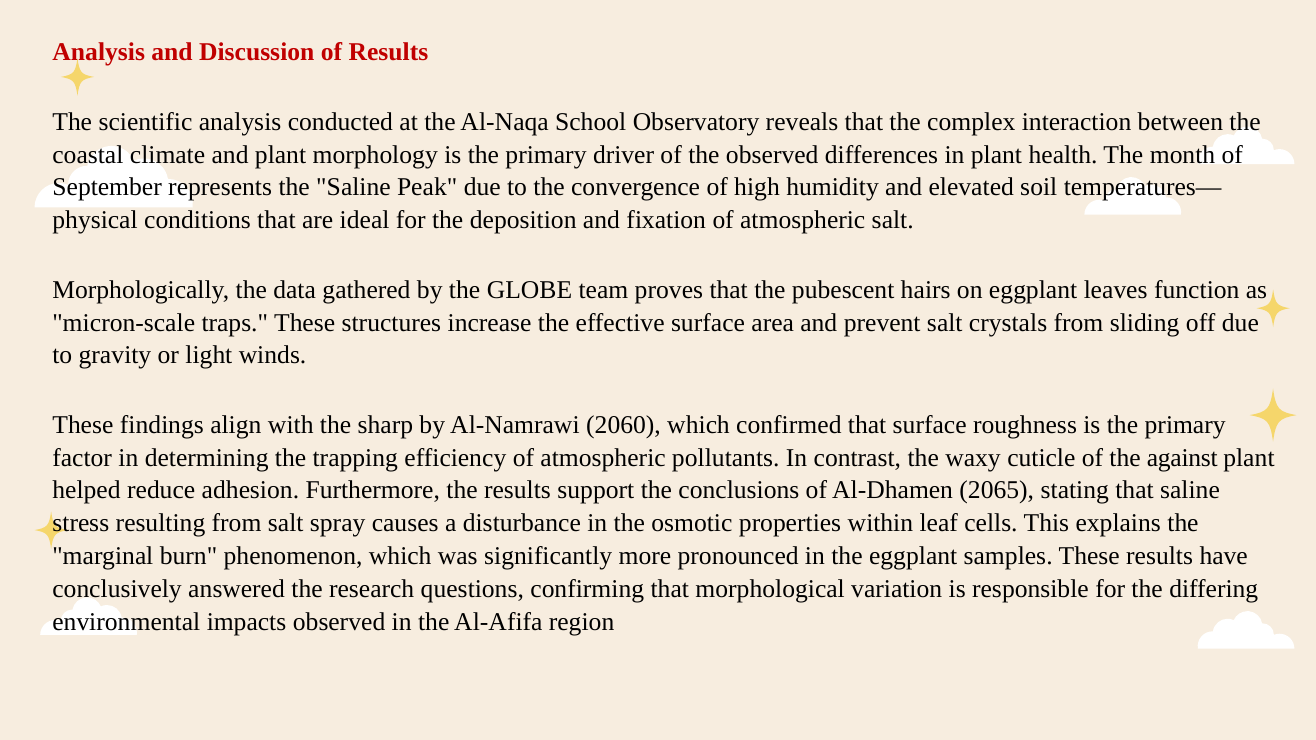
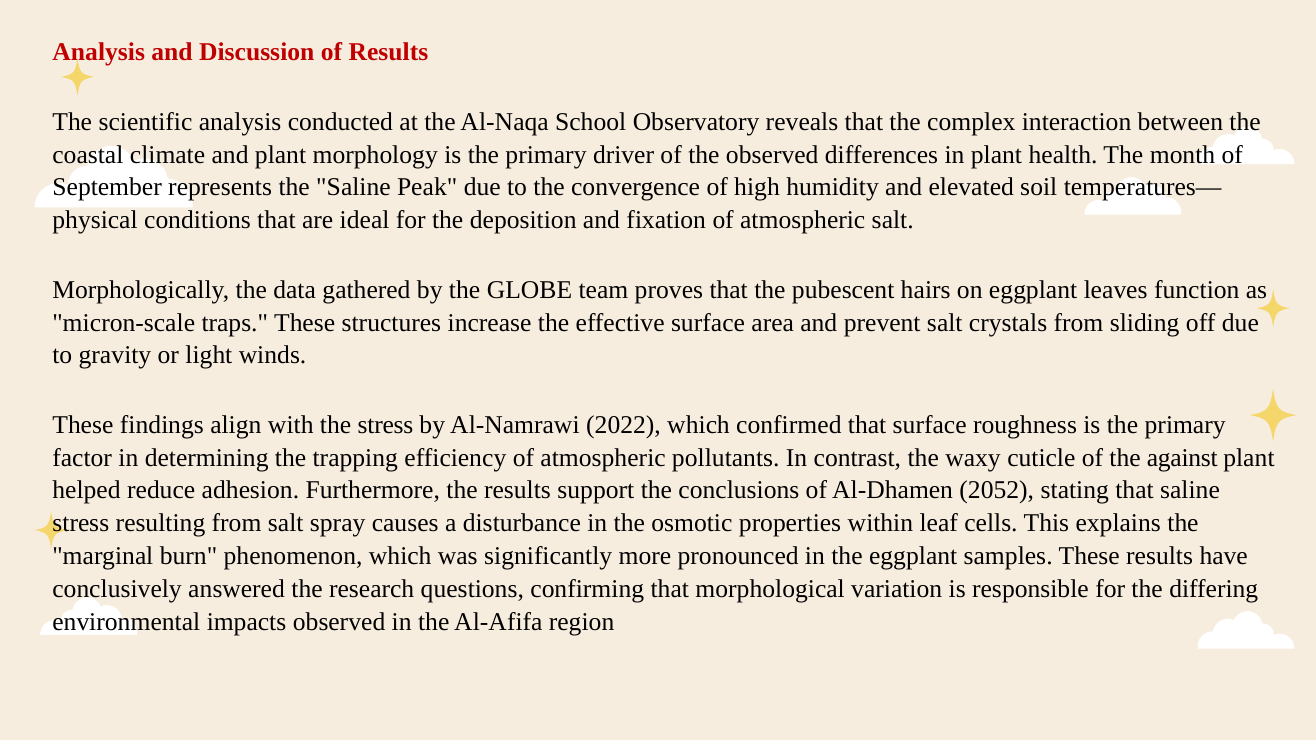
the sharp: sharp -> stress (386, 425)
2060: 2060 -> 2022 (624, 425)
2065: 2065 -> 2052 (997, 491)
